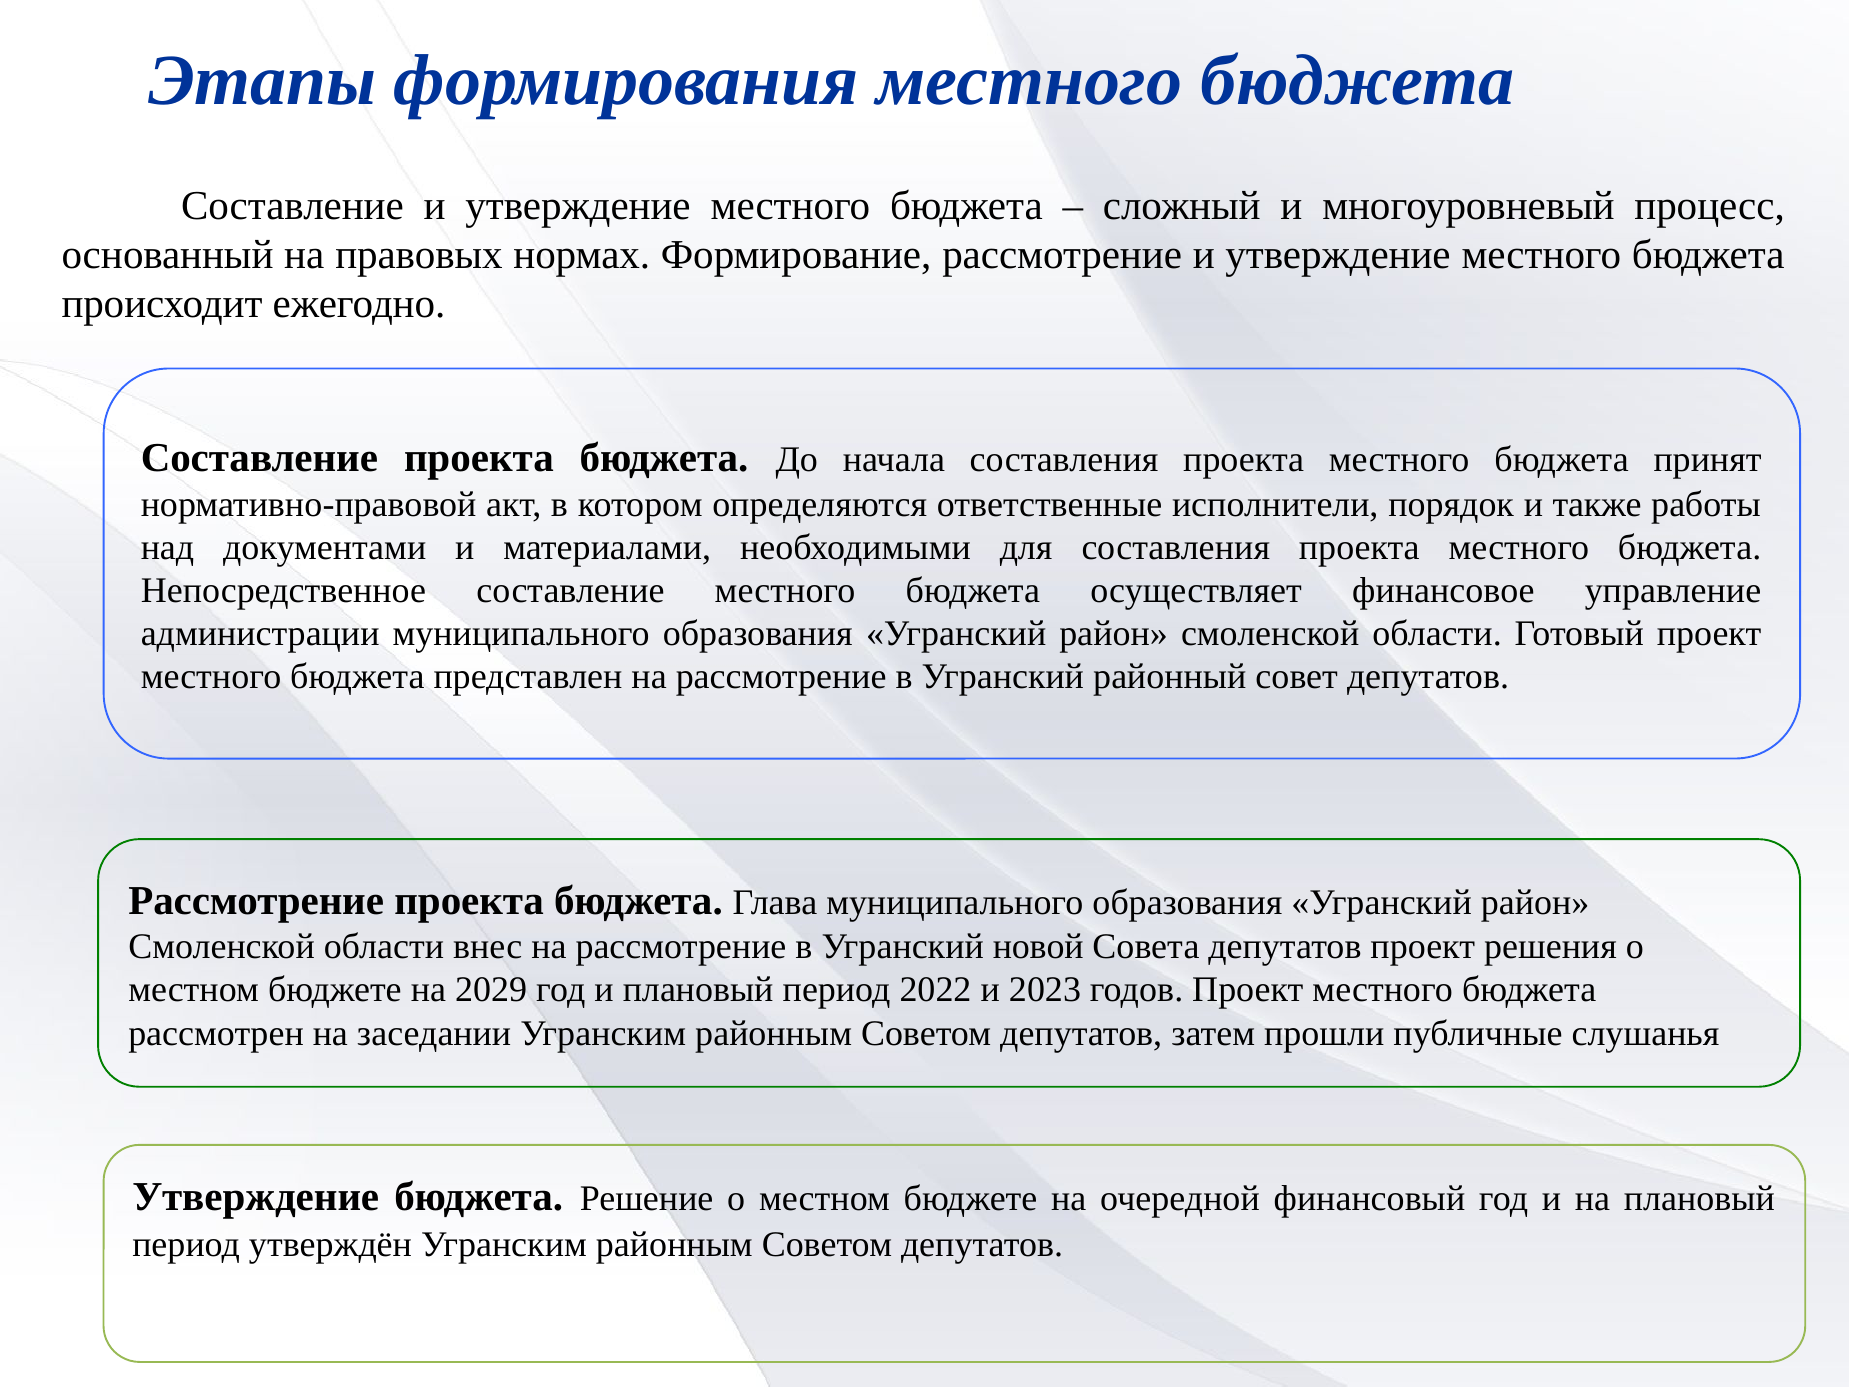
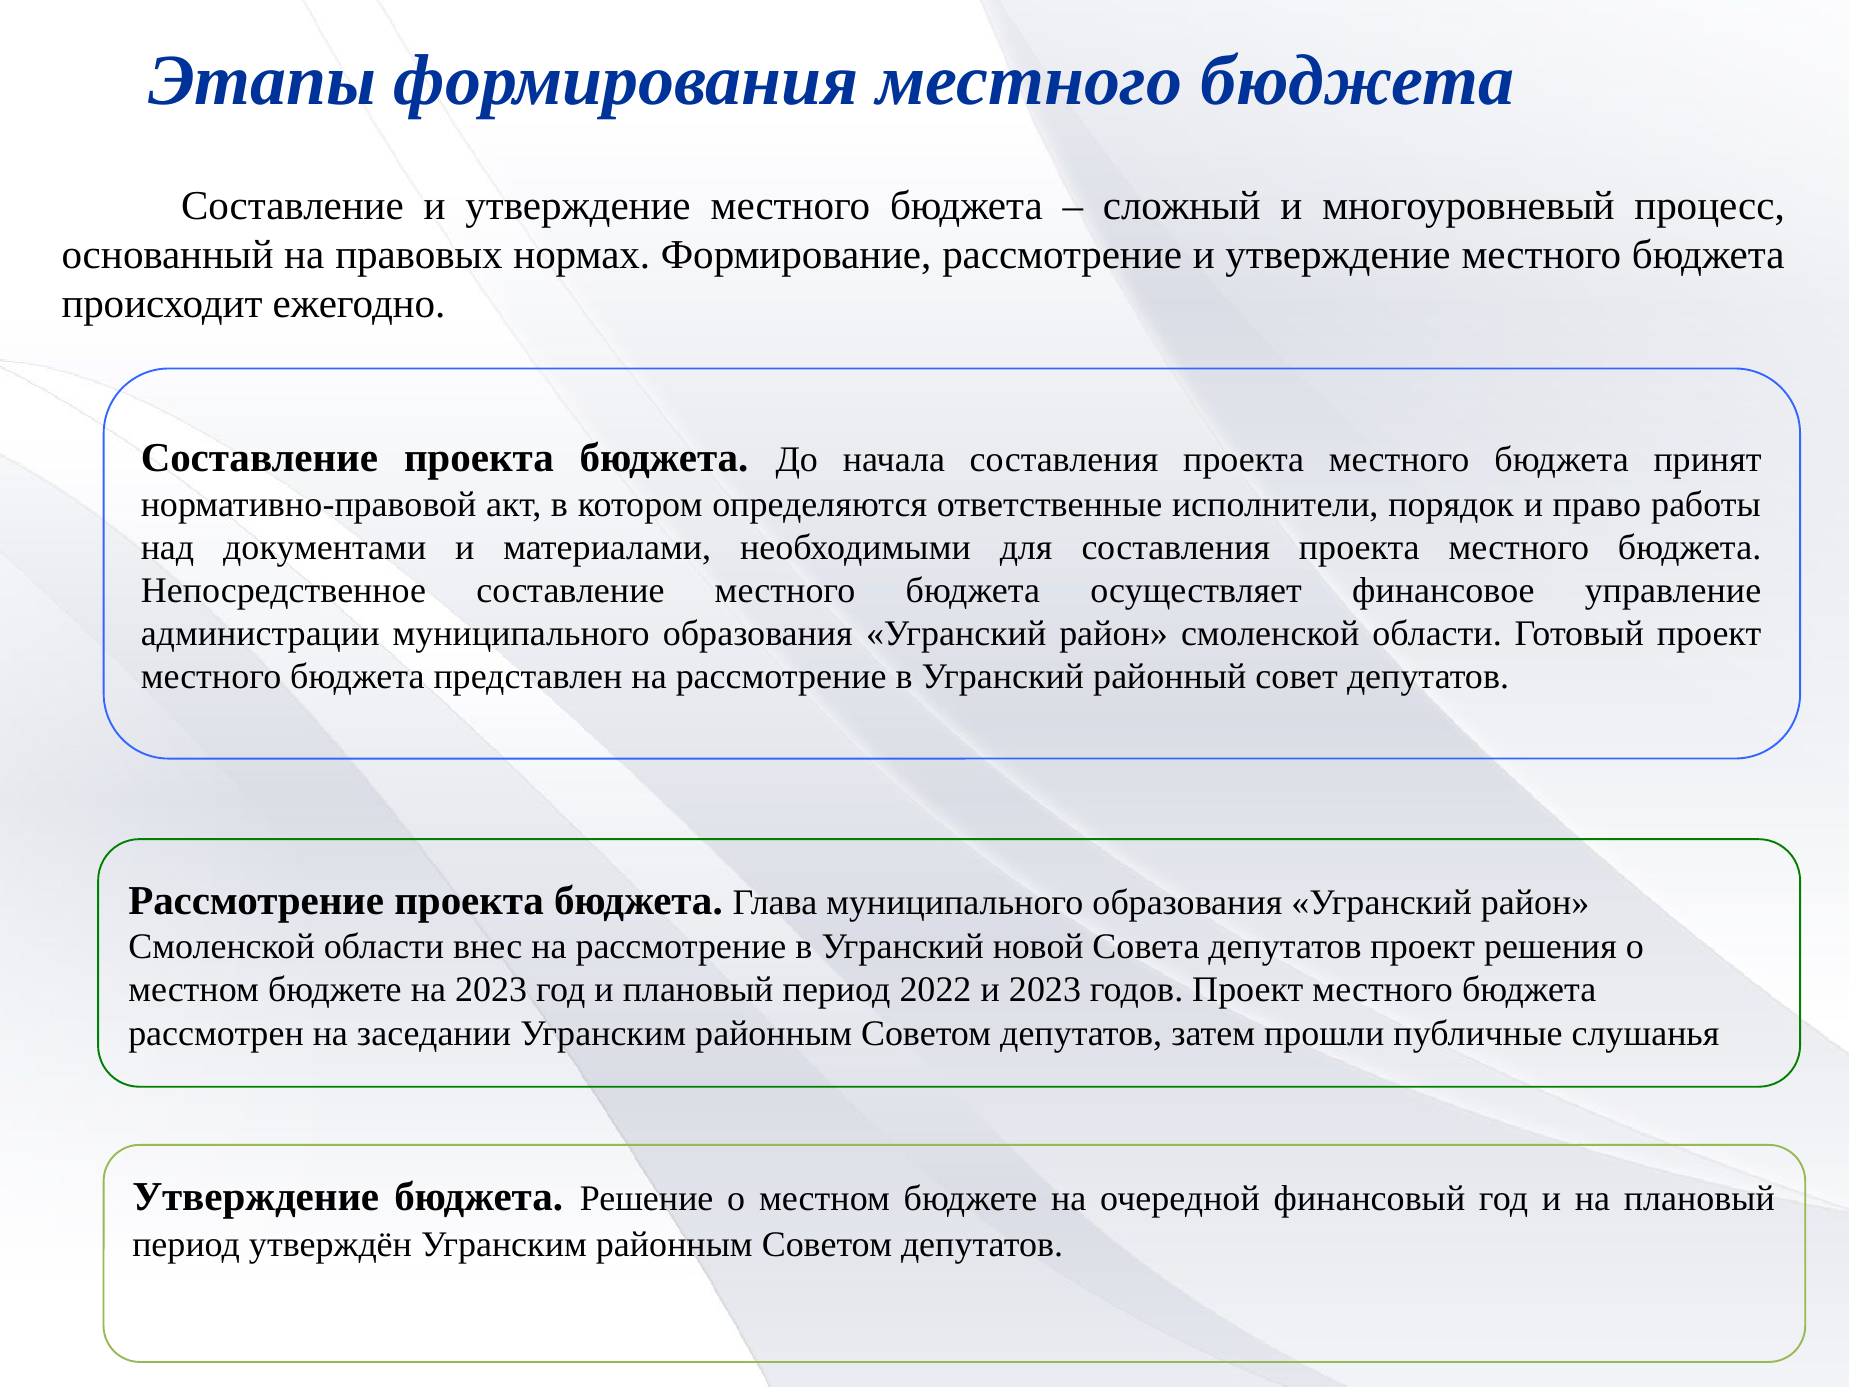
также: также -> право (1597, 504)
на 2029: 2029 -> 2023 (491, 990)
